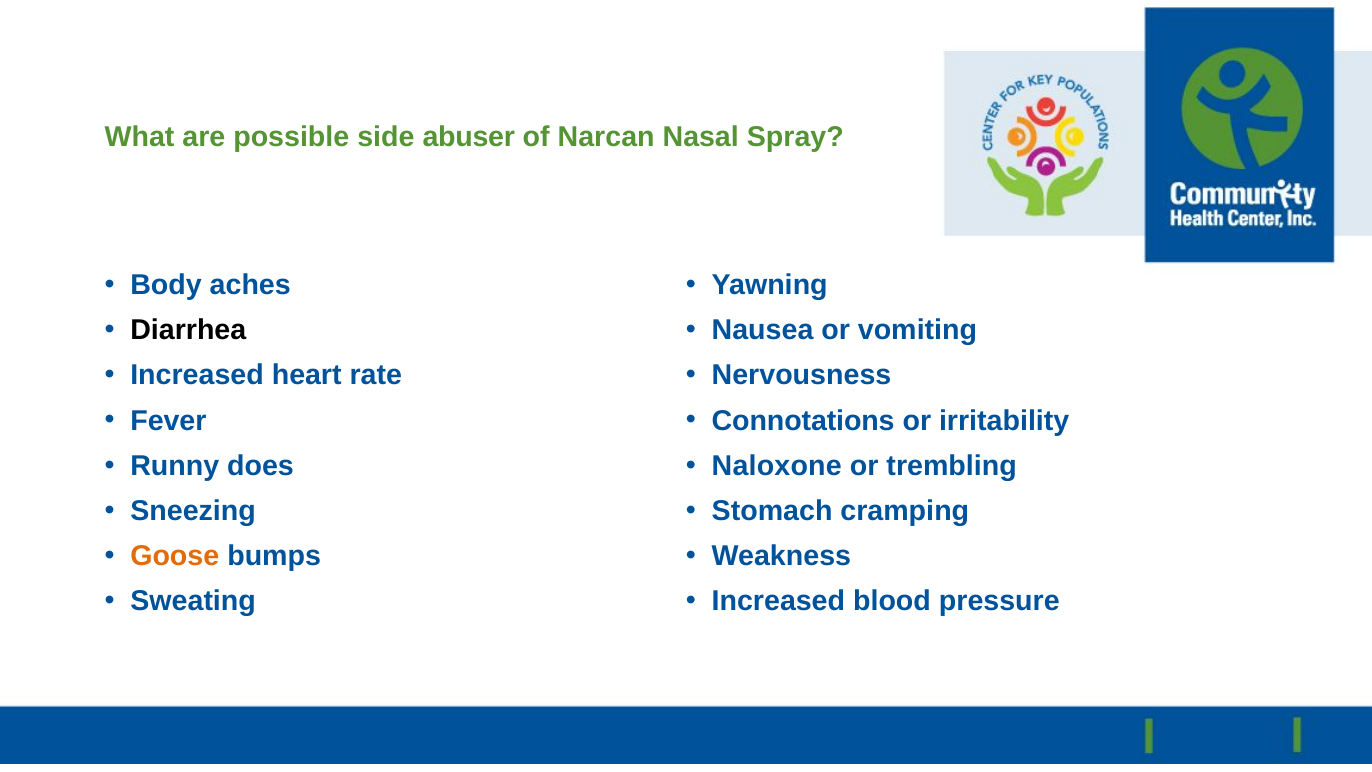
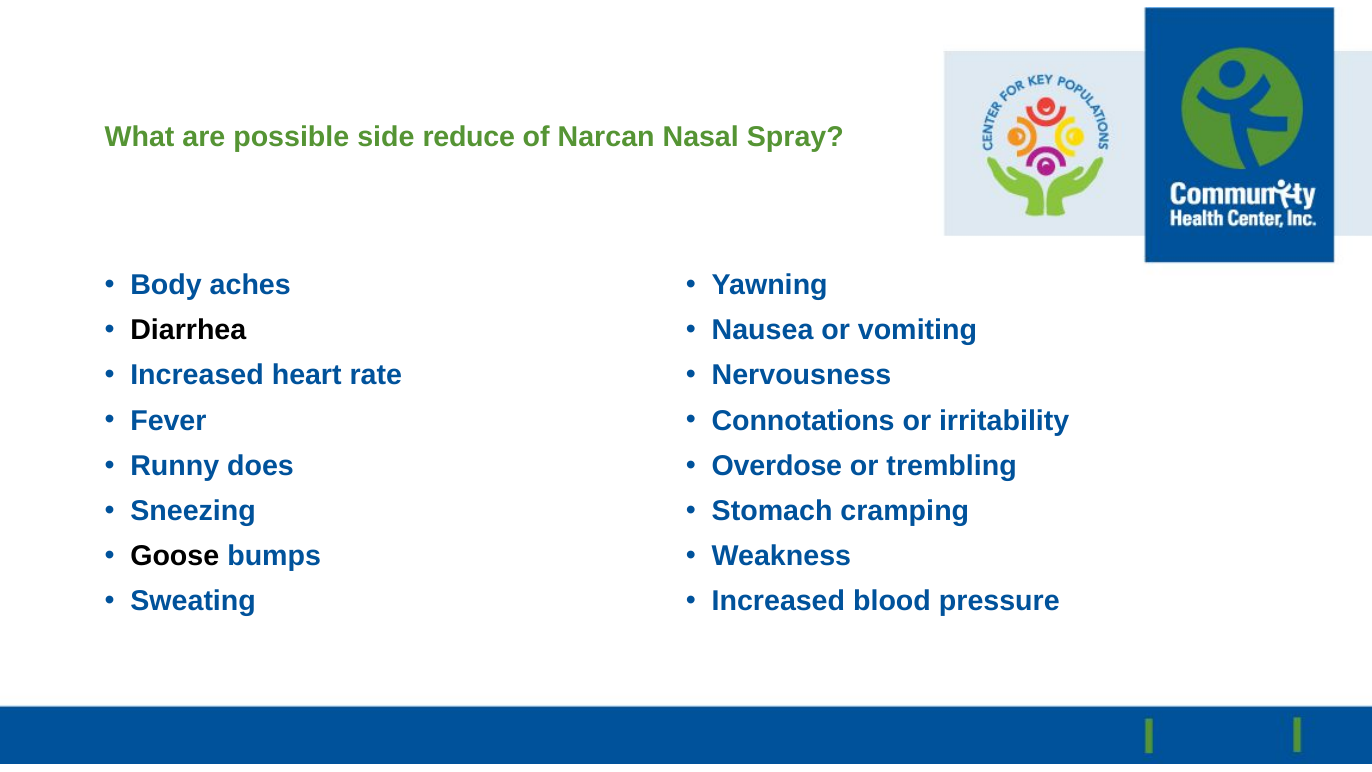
abuser: abuser -> reduce (469, 137)
Naloxone: Naloxone -> Overdose (777, 466)
Goose colour: orange -> black (175, 556)
